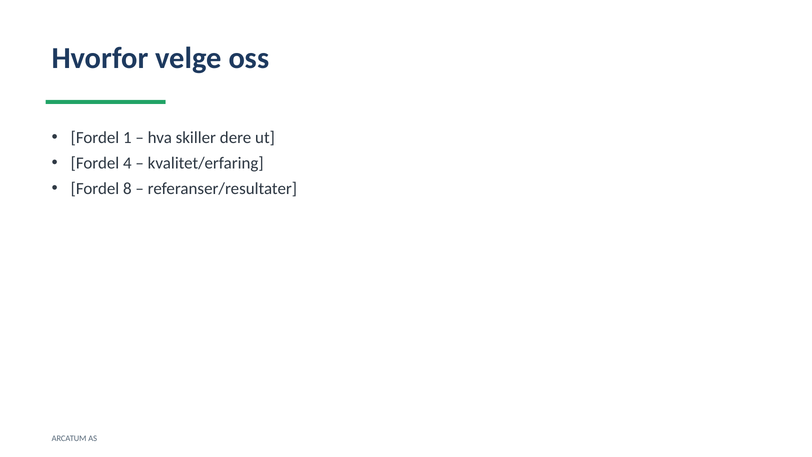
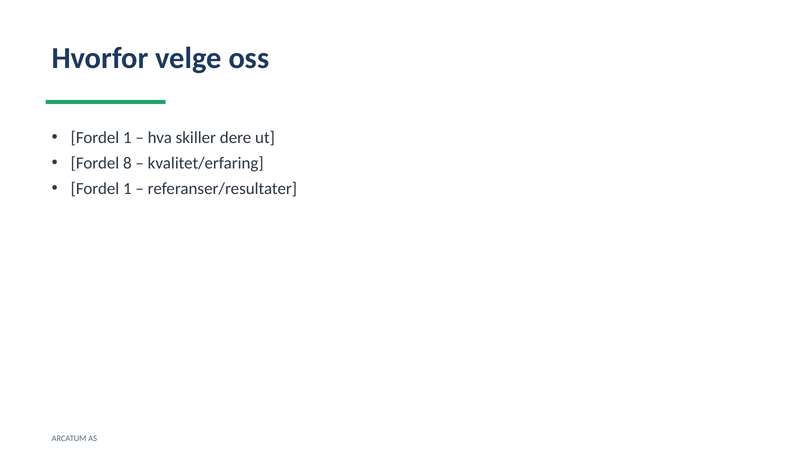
4: 4 -> 8 (127, 163)
8: 8 -> 1 (127, 188)
